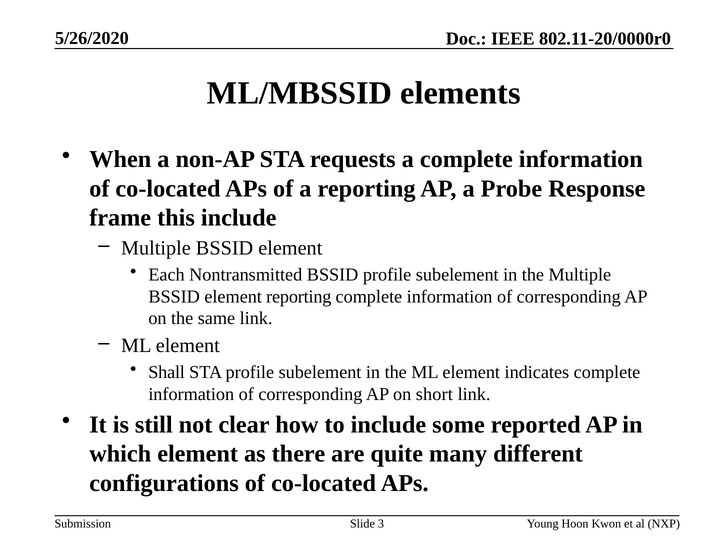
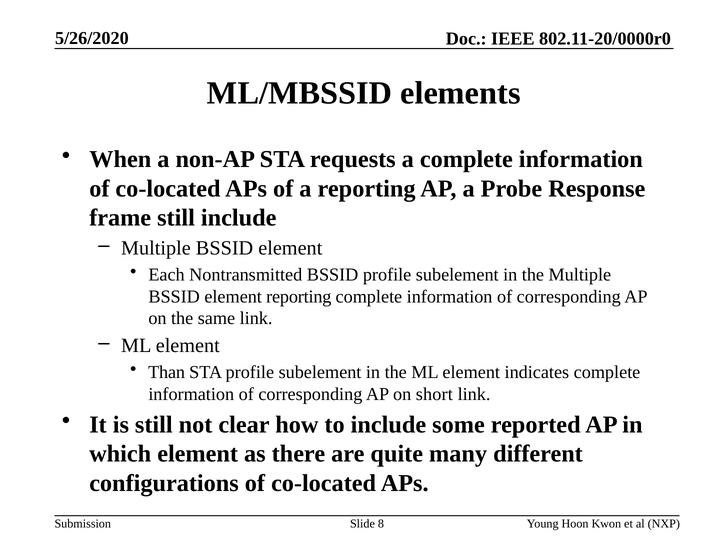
frame this: this -> still (176, 218)
Shall: Shall -> Than (167, 372)
3: 3 -> 8 (381, 524)
